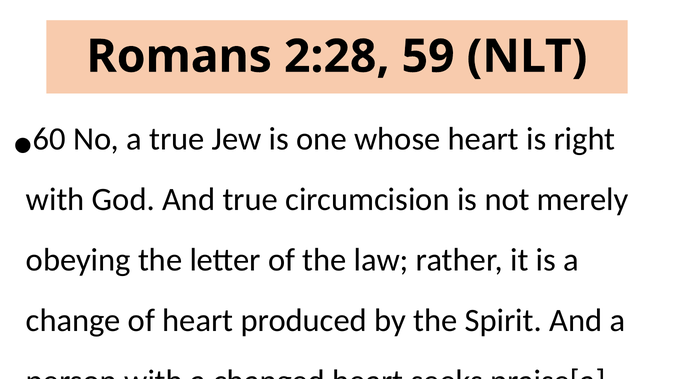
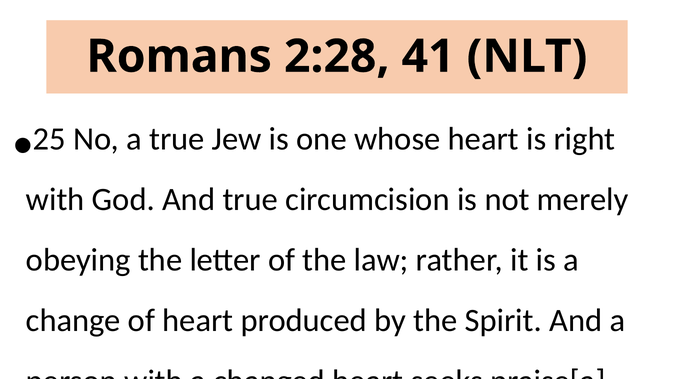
59: 59 -> 41 (428, 57)
60: 60 -> 25 (49, 139)
